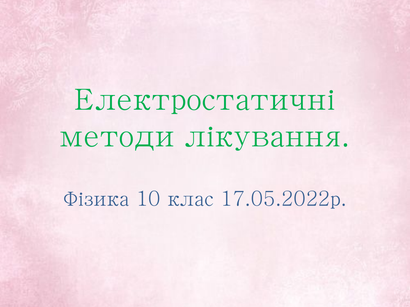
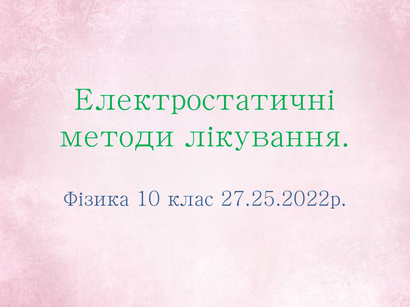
17.05.2022р: 17.05.2022р -> 27.25.2022р (284, 199)
